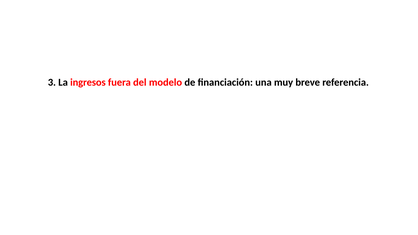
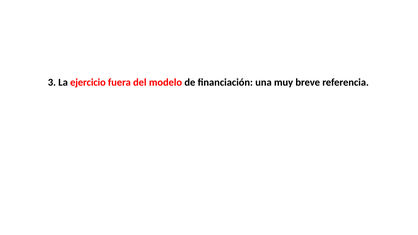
ingresos: ingresos -> ejercicio (88, 82)
